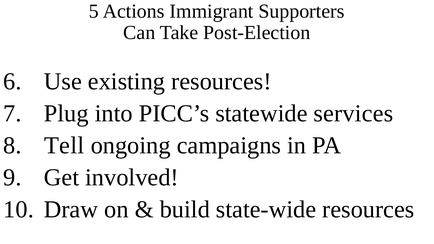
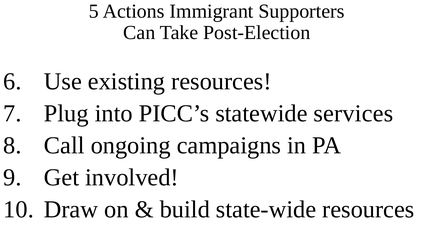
Tell: Tell -> Call (64, 146)
